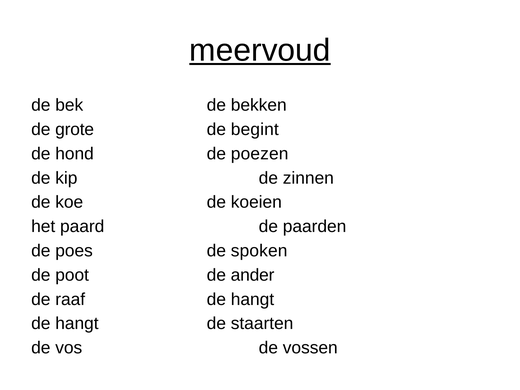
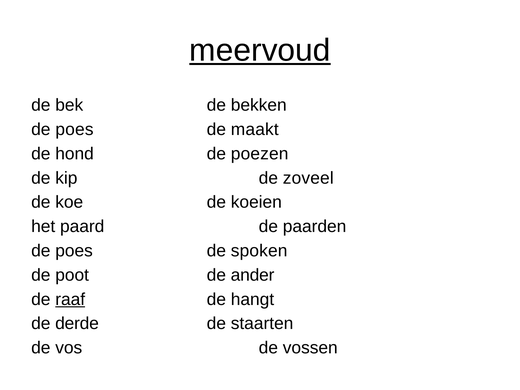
grote: grote -> poes (74, 129)
begint: begint -> maakt (255, 129)
zinnen: zinnen -> zoveel (308, 178)
raaf underline: none -> present (70, 299)
hangt: hangt -> derde (77, 324)
